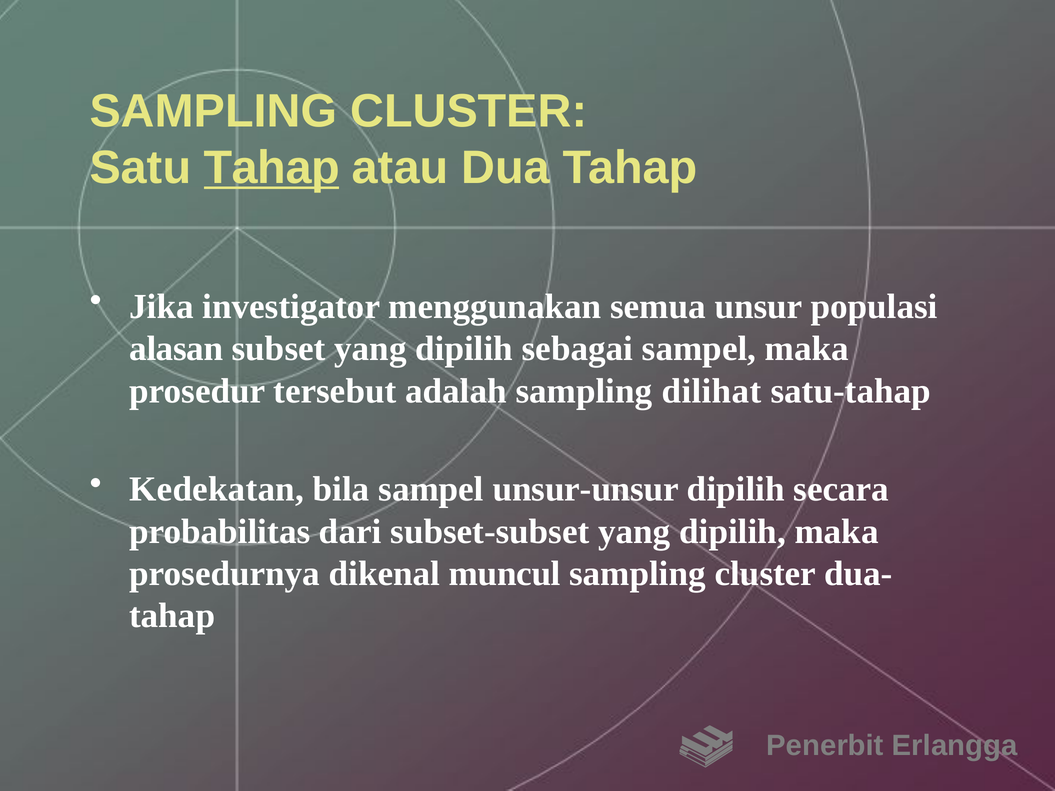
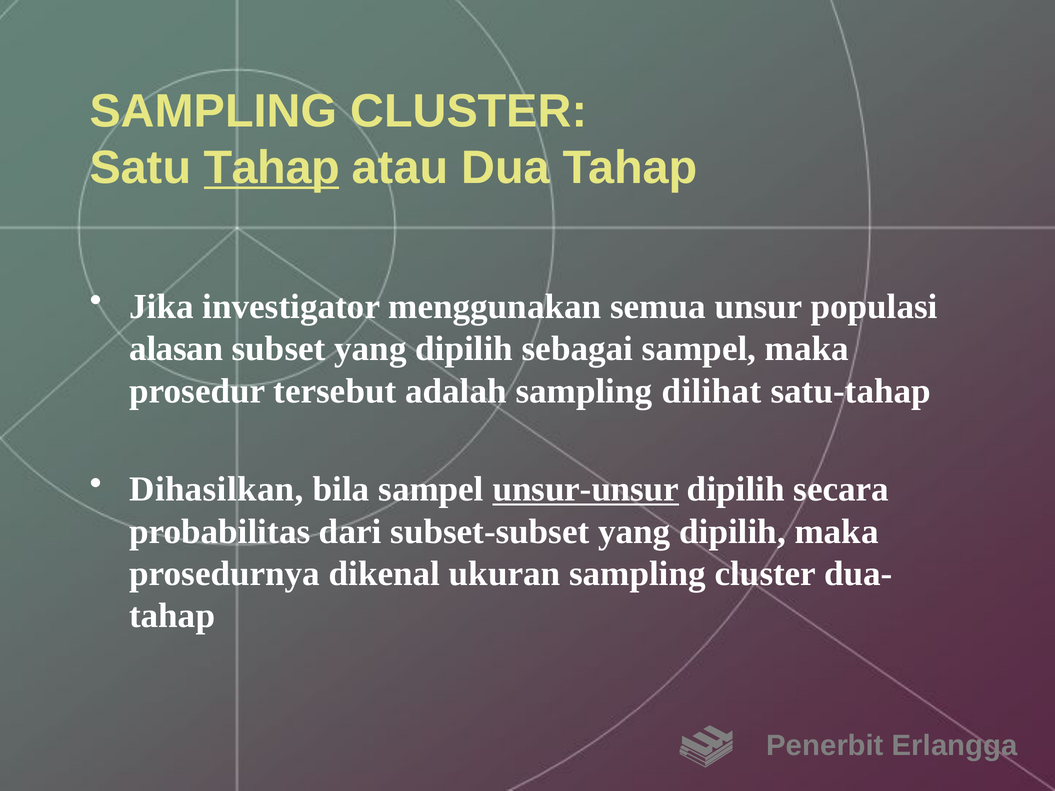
Kedekatan: Kedekatan -> Dihasilkan (216, 489)
unsur-unsur underline: none -> present (586, 489)
muncul: muncul -> ukuran (505, 574)
